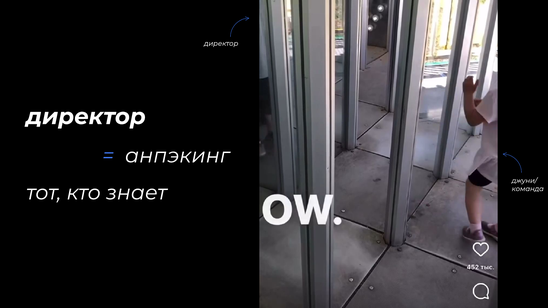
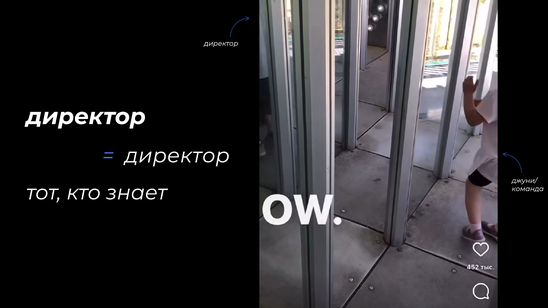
анпэкинг: анпэкинг -> директор (177, 156)
